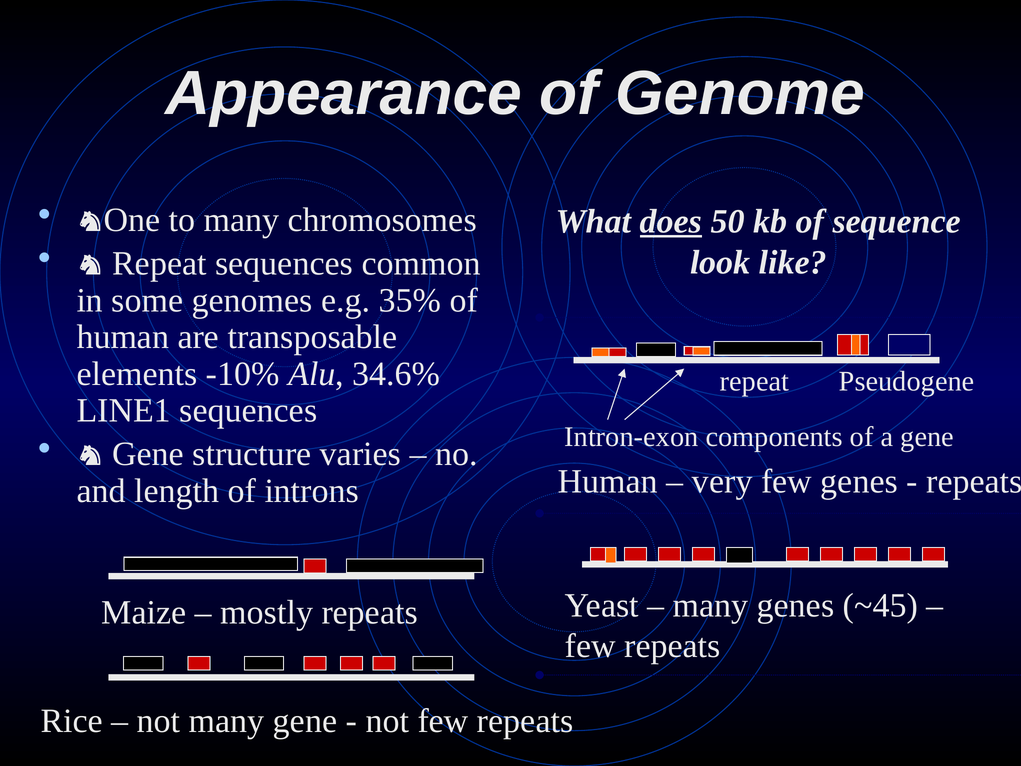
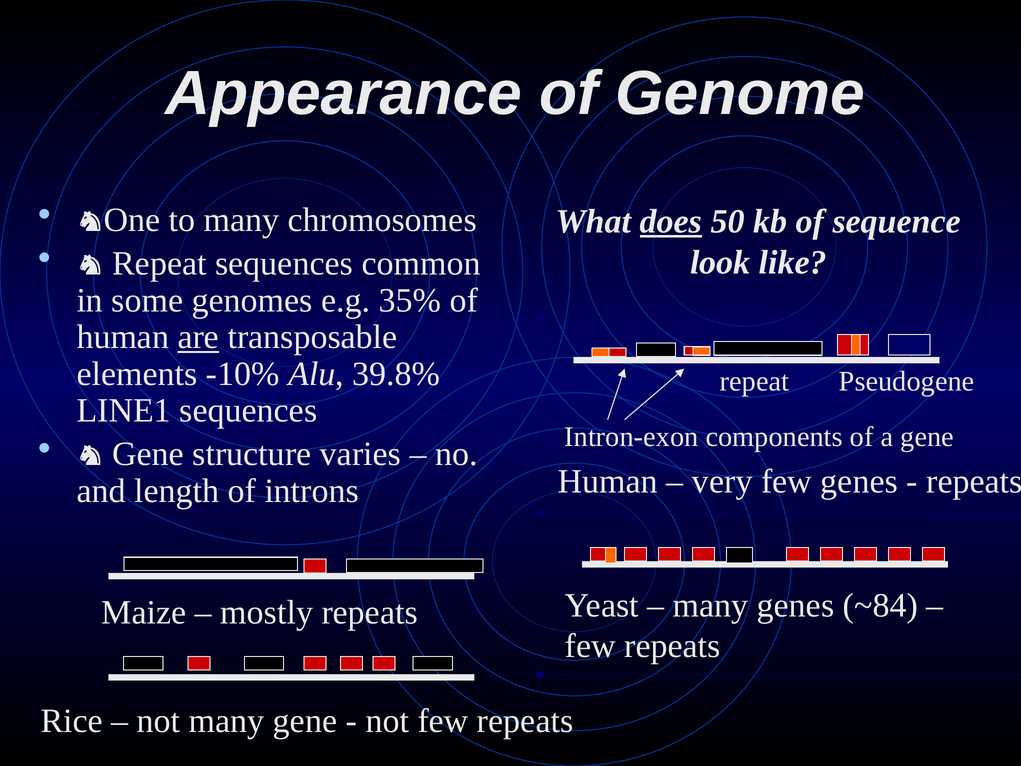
are underline: none -> present (198, 337)
34.6%: 34.6% -> 39.8% (396, 374)
~45: ~45 -> ~84 (880, 605)
